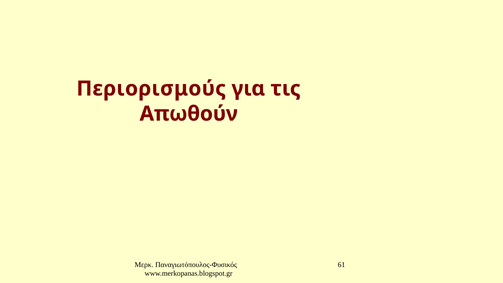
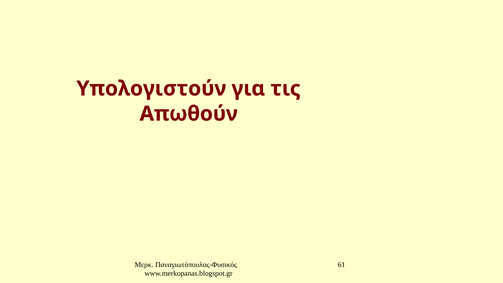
Περιορισμούς: Περιορισμούς -> Υπολογιστούν (151, 89)
